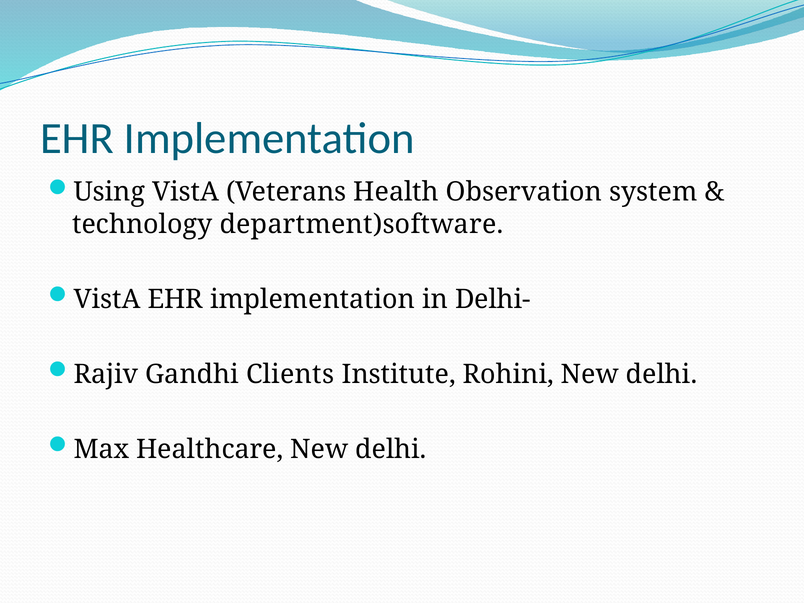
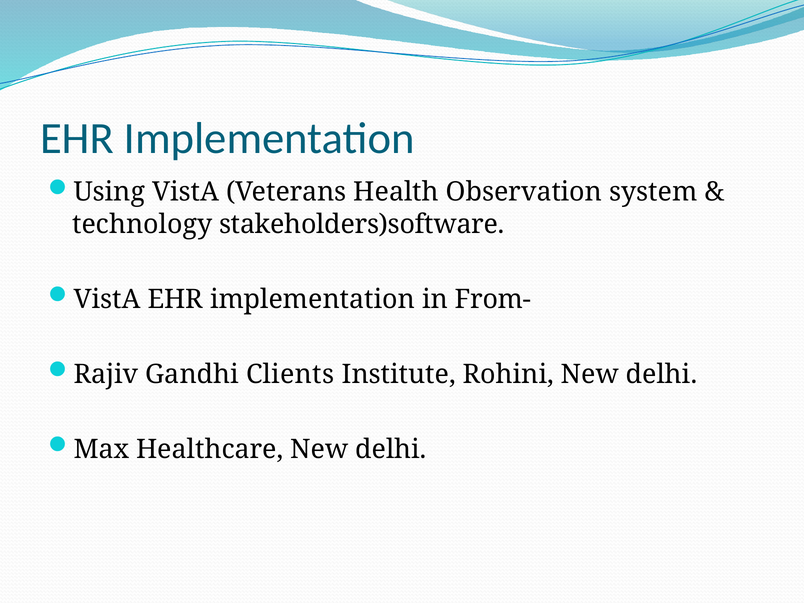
department)software: department)software -> stakeholders)software (362, 224)
Delhi-: Delhi- -> From- (493, 299)
